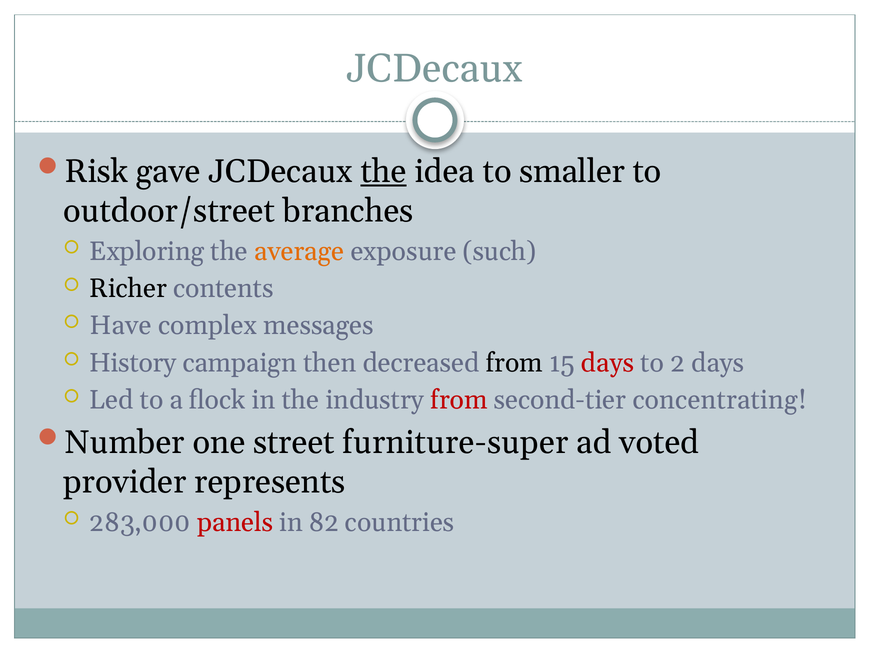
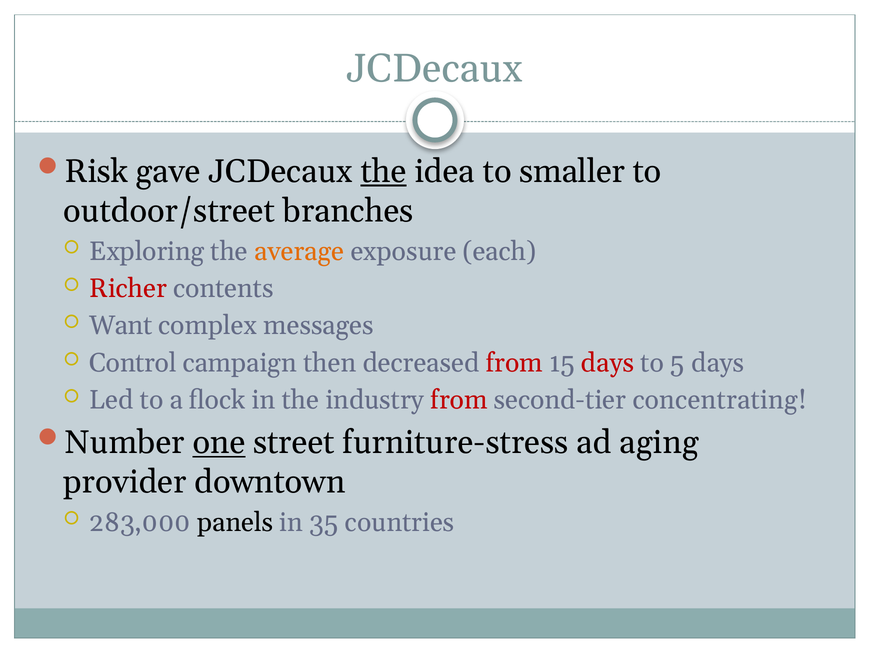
such: such -> each (499, 251)
Richer colour: black -> red (128, 288)
Have: Have -> Want (121, 325)
History: History -> Control (133, 363)
from colour: black -> red (514, 363)
2: 2 -> 5 (678, 363)
one underline: none -> present (219, 442)
furniture-super: furniture-super -> furniture-stress (455, 442)
voted: voted -> aging (659, 442)
represents: represents -> downtown (270, 482)
panels colour: red -> black (235, 522)
82: 82 -> 35 (324, 522)
